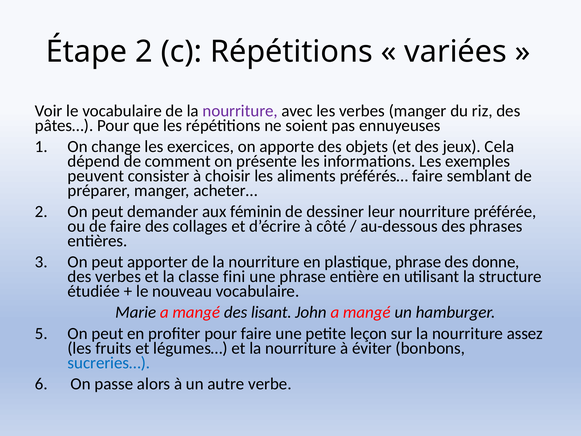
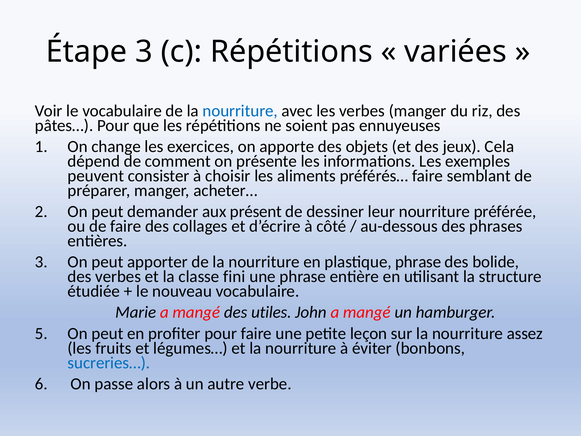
Étape 2: 2 -> 3 (144, 52)
nourriture colour: purple -> blue (240, 111)
féminin: féminin -> présent (256, 211)
donne: donne -> bolide (496, 262)
lisant: lisant -> utiles (271, 312)
